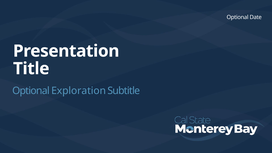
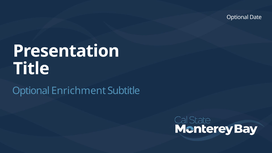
Exploration: Exploration -> Enrichment (79, 91)
